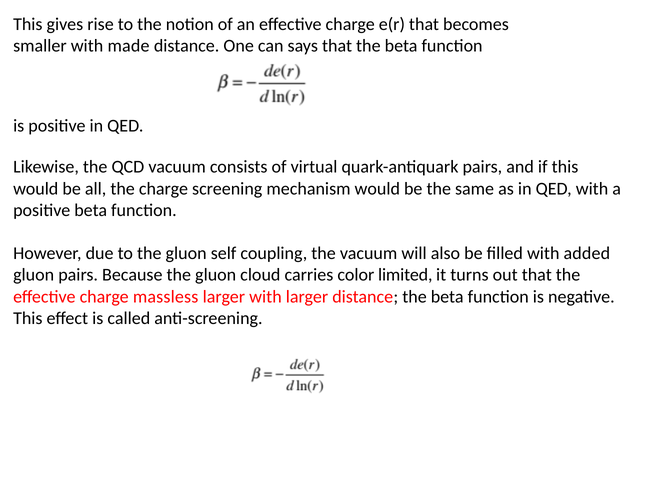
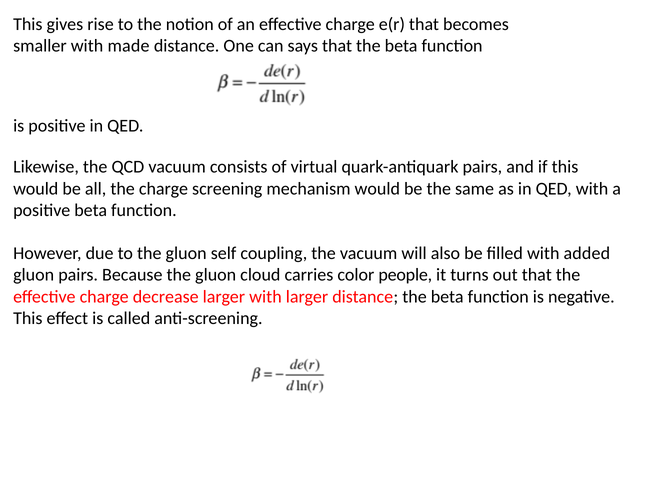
limited: limited -> people (405, 275)
massless: massless -> decrease (166, 297)
